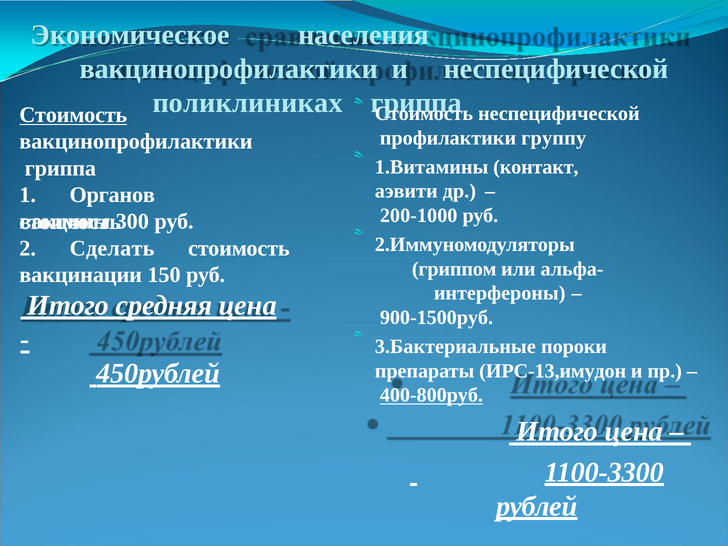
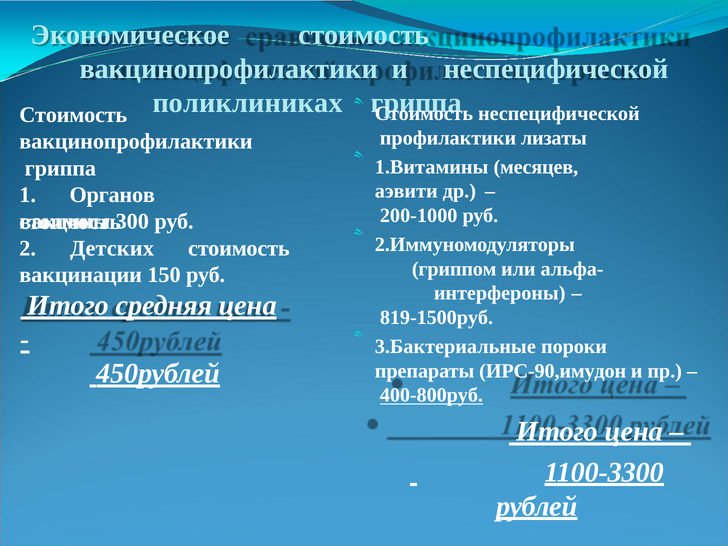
Экономическое населения: населения -> стоимость (364, 35)
Стоимость underline: present -> none (73, 115)
группу: группу -> лизаты (554, 138)
контакт: контакт -> месяцев (536, 167)
Сделать: Сделать -> Детских (112, 248)
900-1500руб: 900-1500руб -> 819-1500руб (436, 318)
ИРС-13,имудон: ИРС-13,имудон -> ИРС-90,имудон (553, 371)
